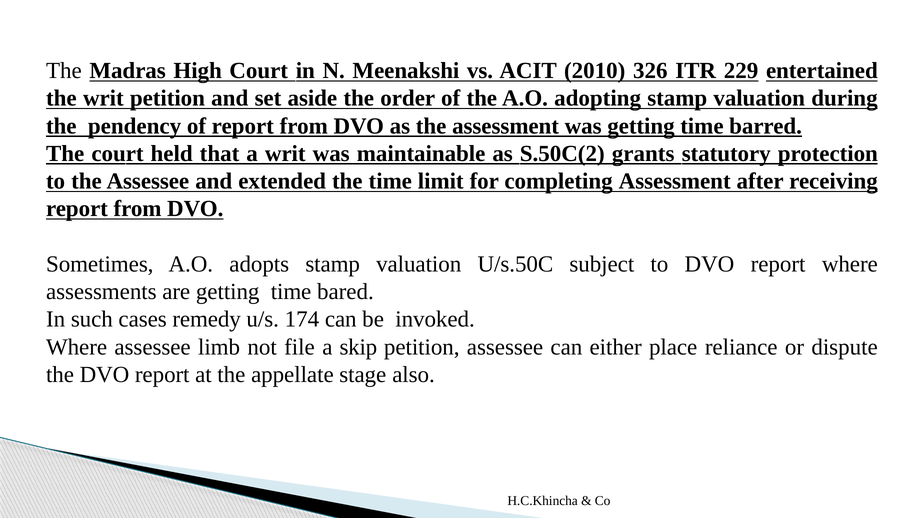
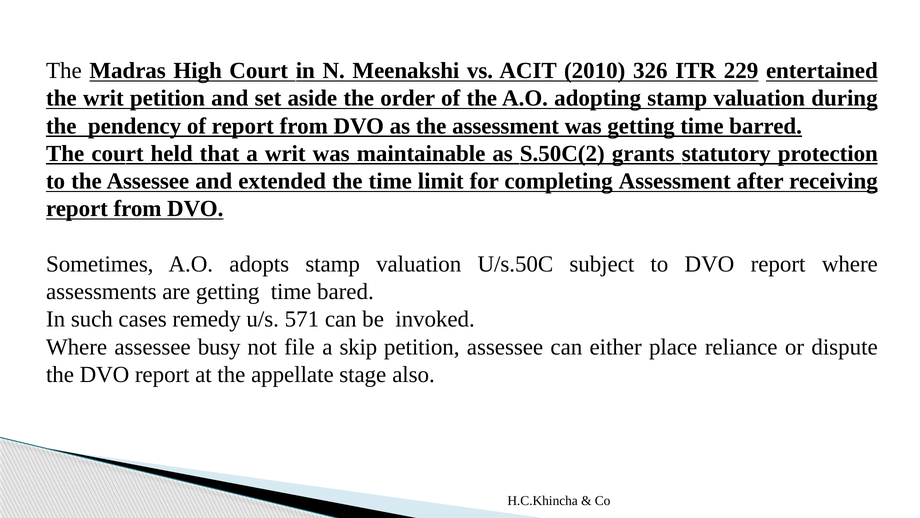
174: 174 -> 571 (302, 319)
limb: limb -> busy (219, 347)
